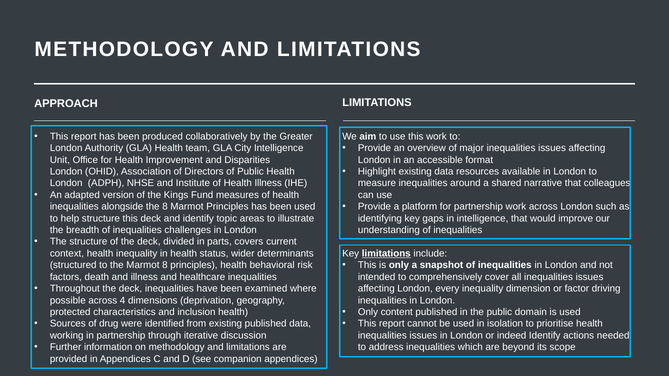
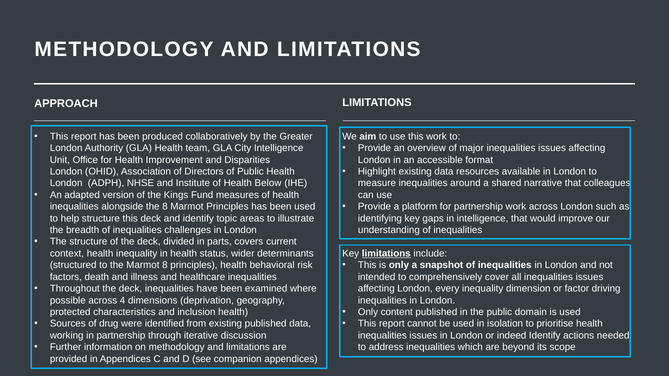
Health Illness: Illness -> Below (268, 183)
